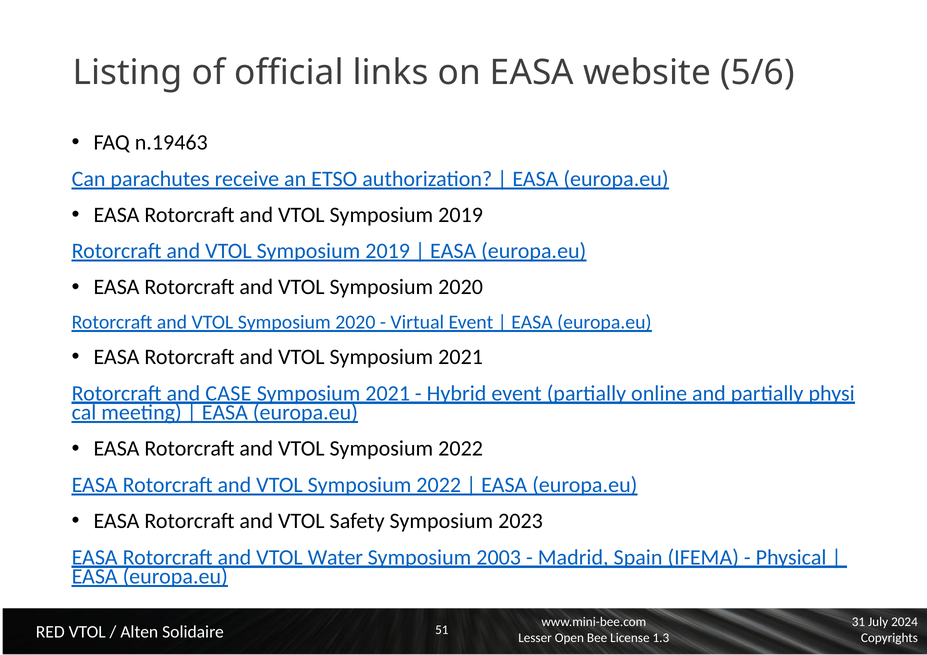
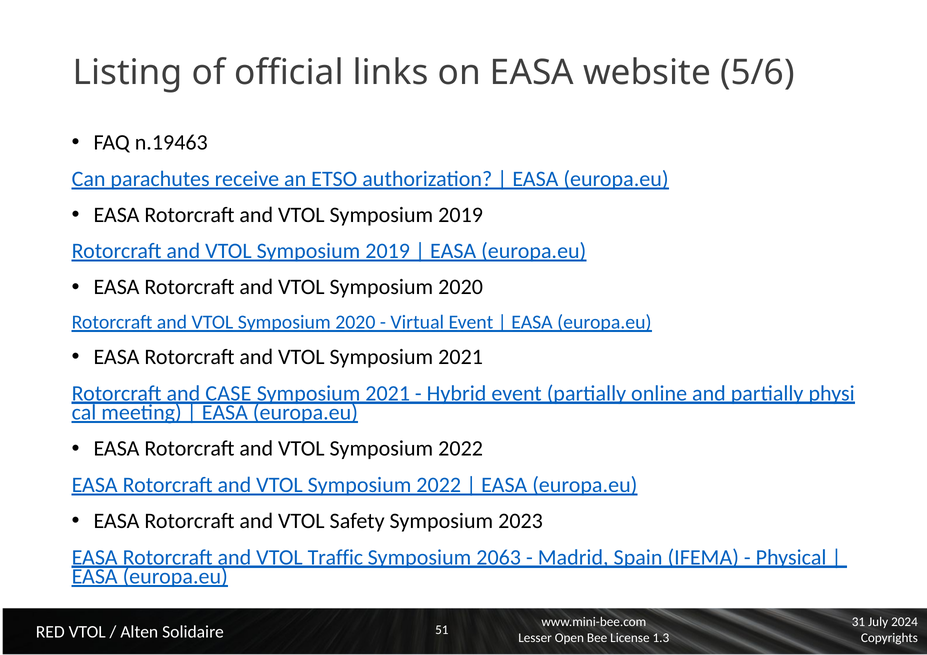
Water: Water -> Traffic (335, 558)
2003: 2003 -> 2063 (499, 558)
